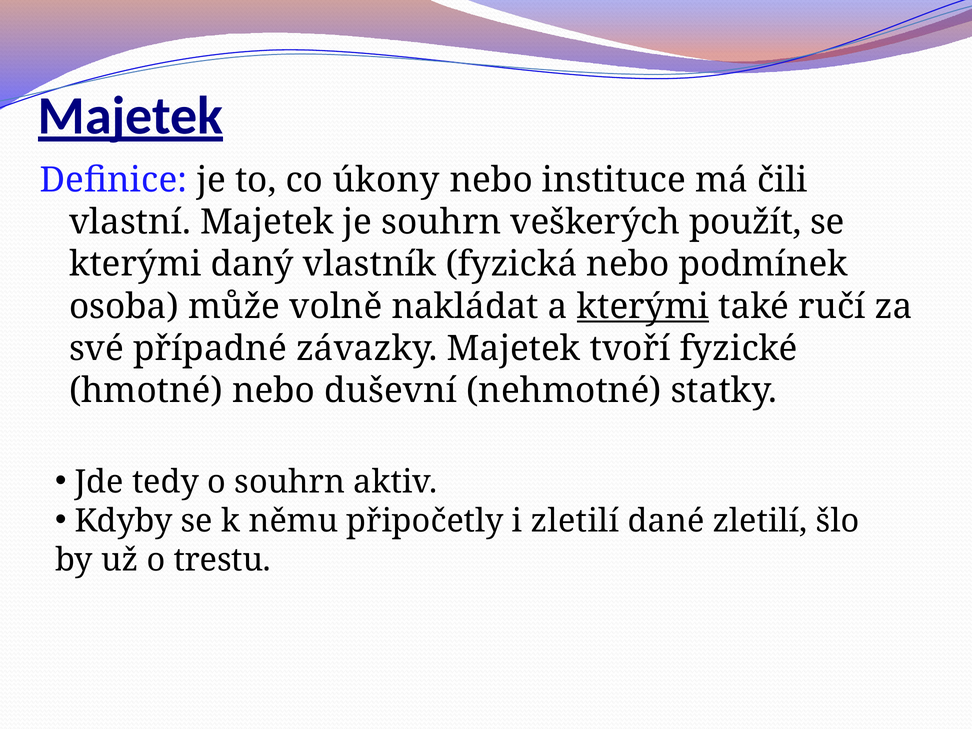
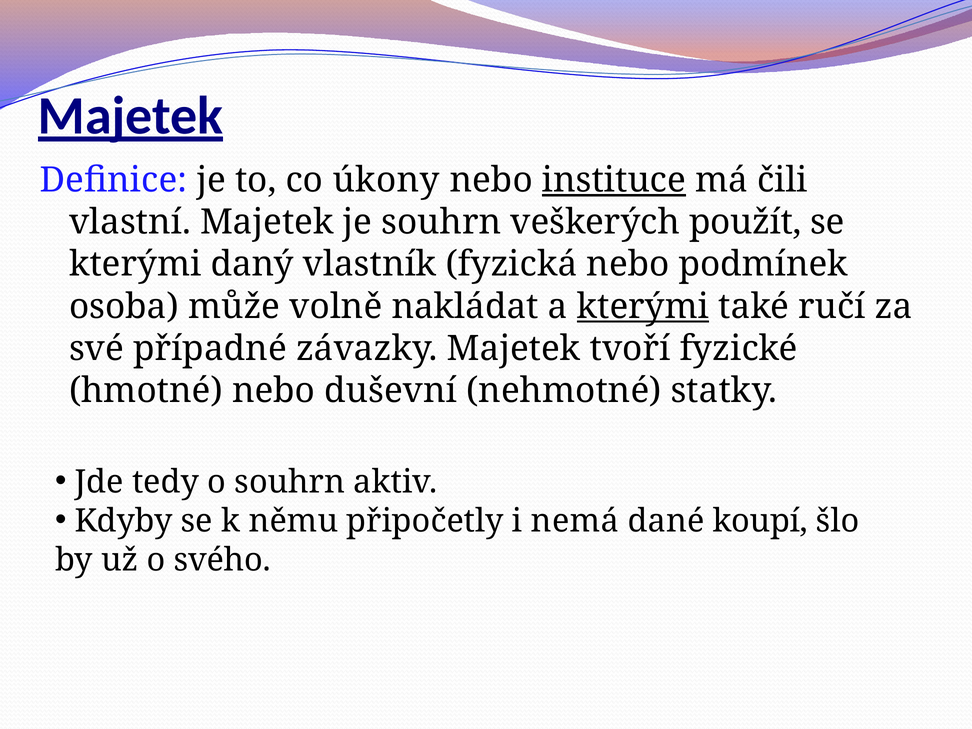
instituce underline: none -> present (614, 180)
i zletilí: zletilí -> nemá (575, 521)
dané zletilí: zletilí -> koupí (760, 521)
trestu: trestu -> svého (222, 560)
